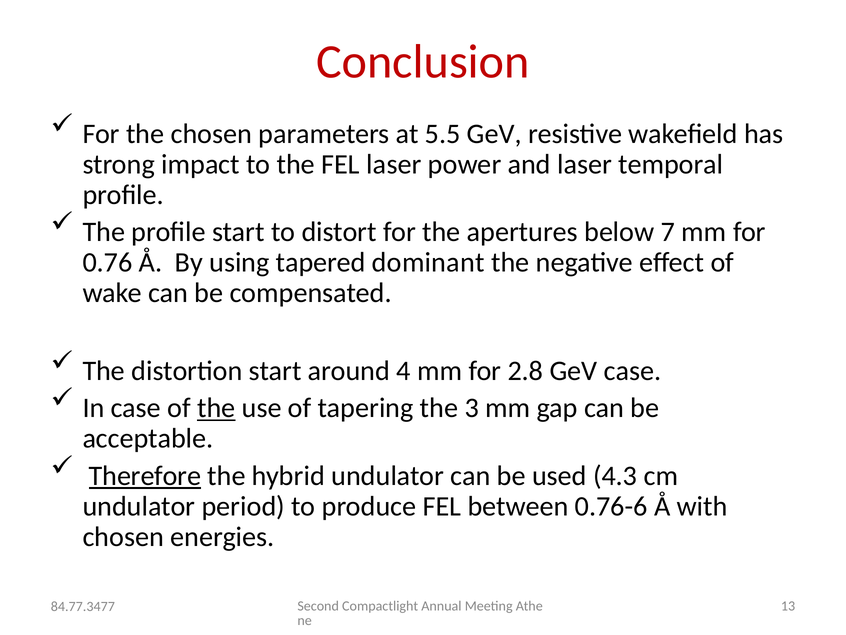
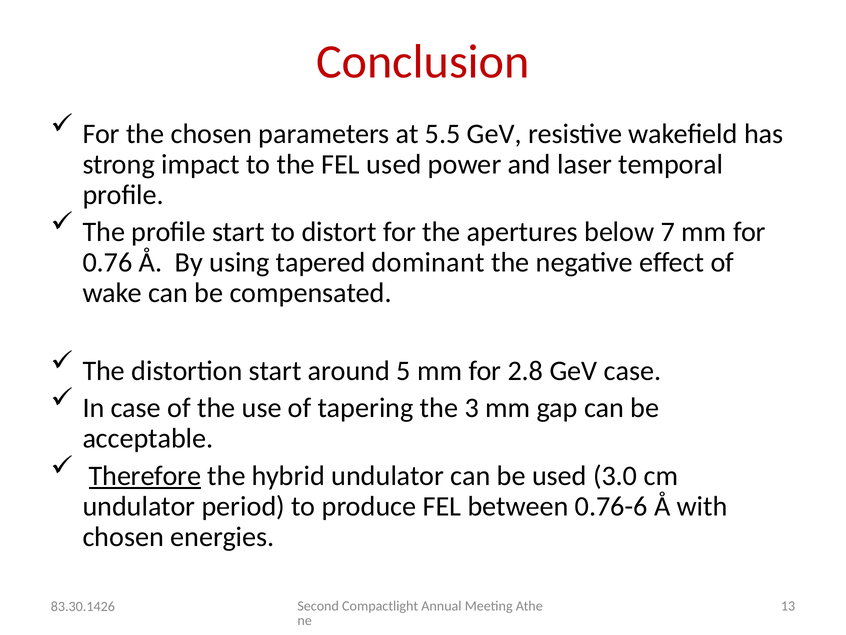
FEL laser: laser -> used (394, 164)
4: 4 -> 5 (404, 371)
the underline: present -> none (216, 408)
4.3: 4.3 -> 3.0 (615, 475)
84.77.3477: 84.77.3477 -> 83.30.1426 (83, 606)
